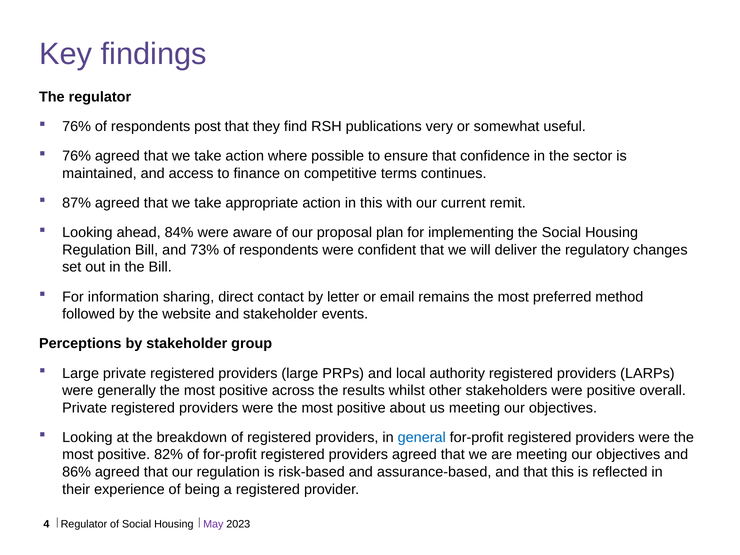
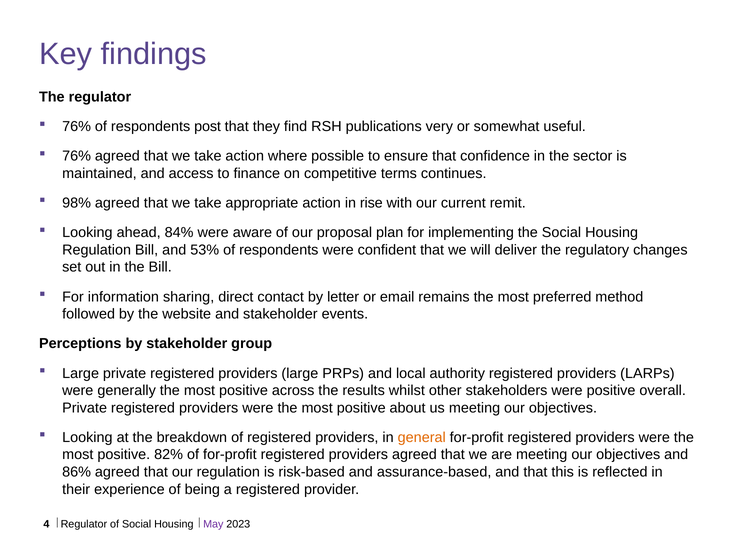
87%: 87% -> 98% (77, 203)
in this: this -> rise (371, 203)
73%: 73% -> 53% (205, 250)
general colour: blue -> orange (422, 437)
